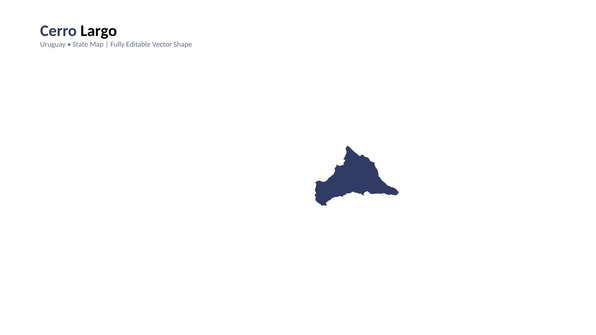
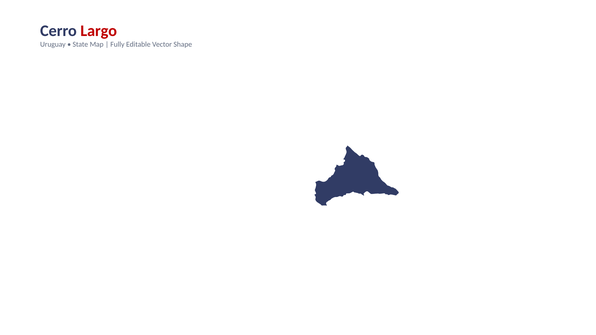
Largo colour: black -> red (99, 31)
